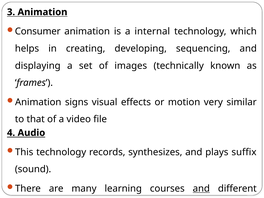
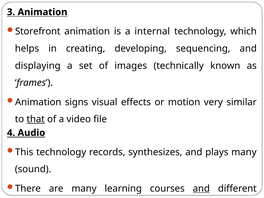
Consumer: Consumer -> Storefront (38, 31)
that underline: none -> present (36, 119)
plays suffix: suffix -> many (244, 152)
